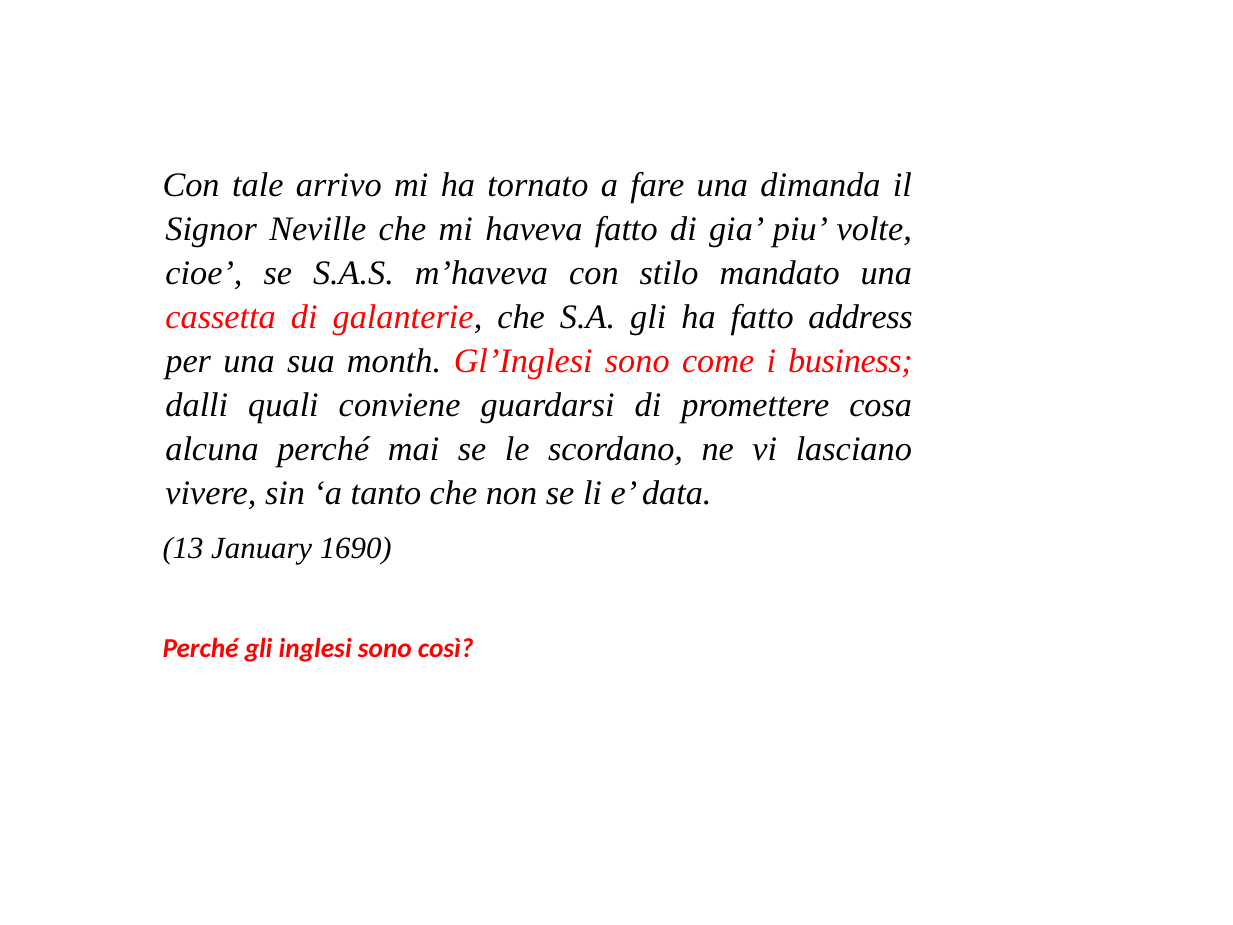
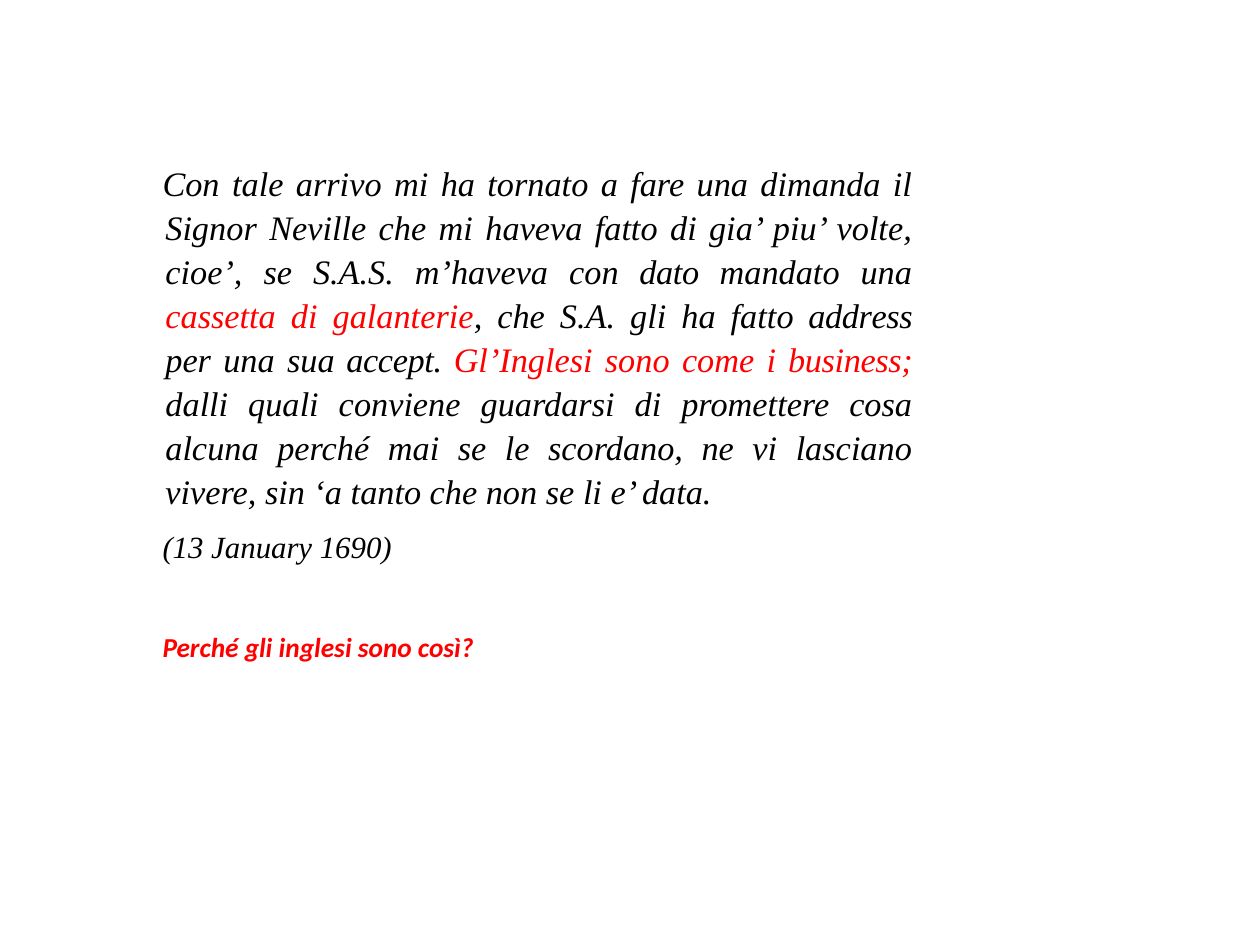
stilo: stilo -> dato (669, 273)
month: month -> accept (394, 361)
